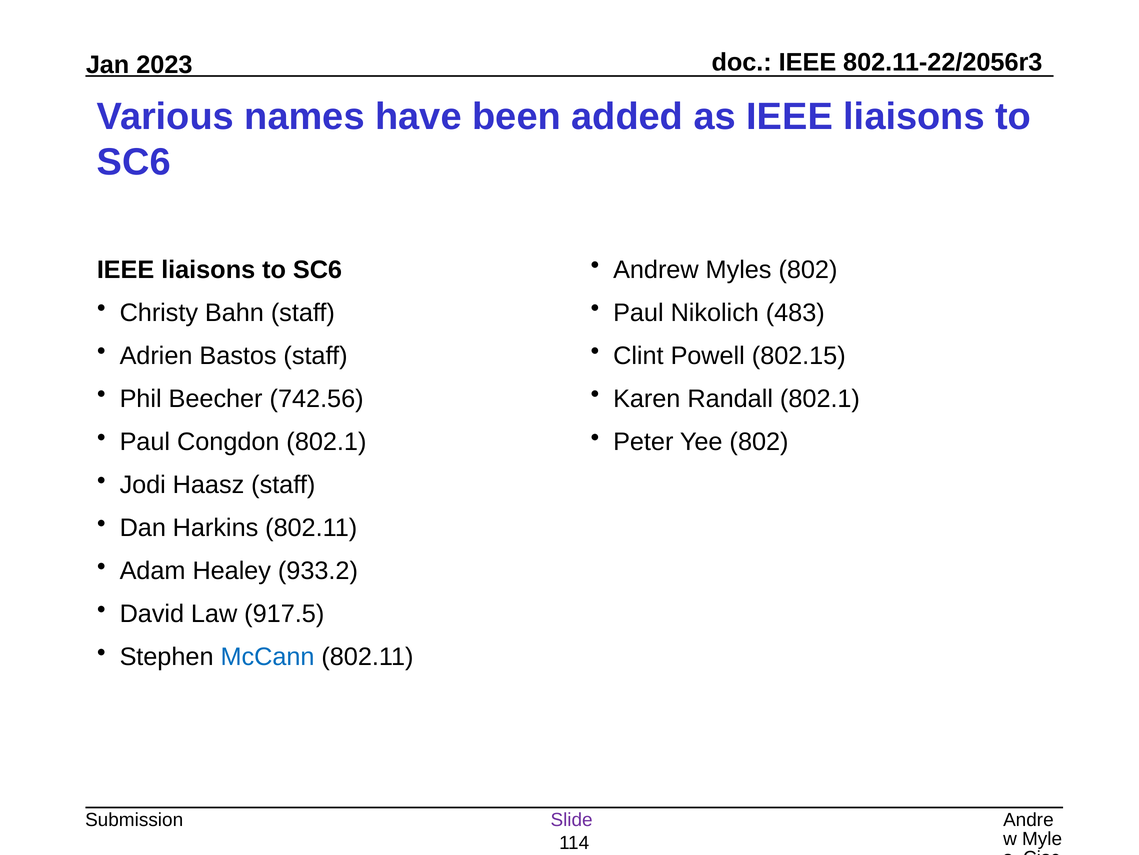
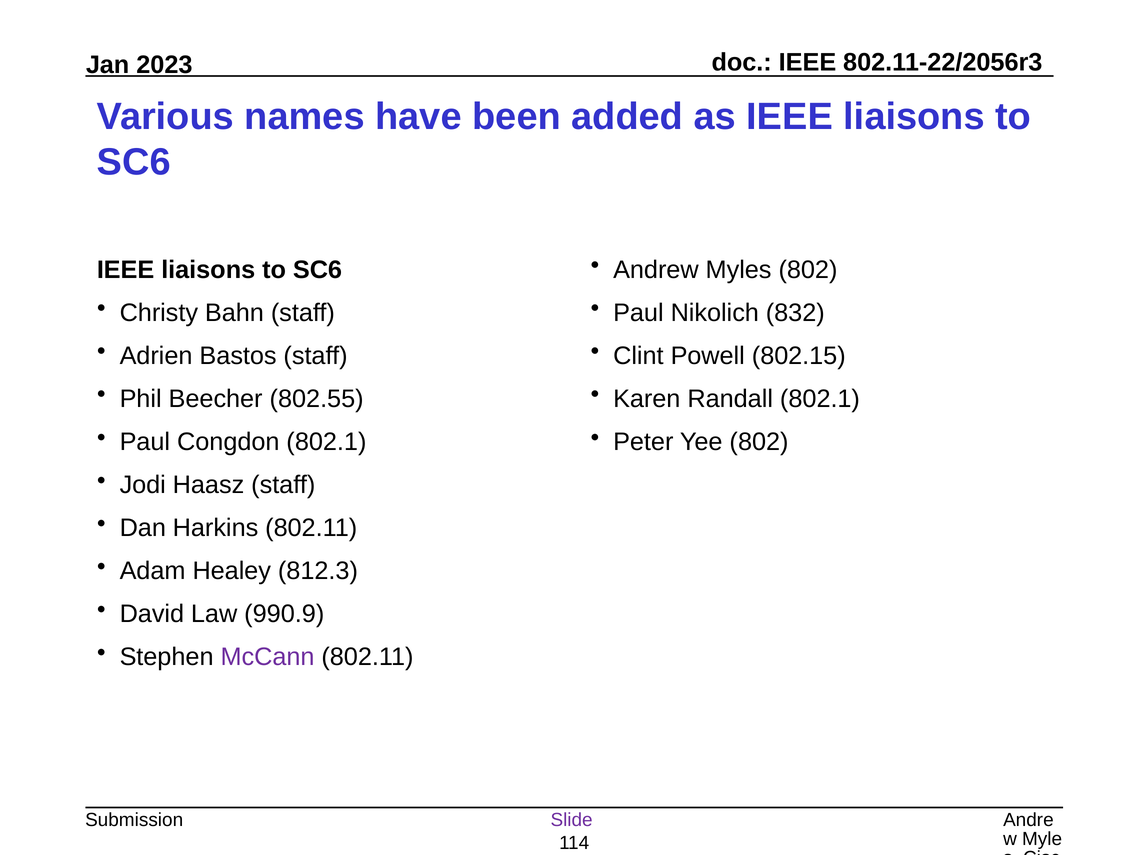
483: 483 -> 832 (795, 312)
742.56: 742.56 -> 802.55 (317, 398)
933.2: 933.2 -> 812.3 (318, 570)
917.5: 917.5 -> 990.9 (284, 613)
McCann colour: blue -> purple (268, 656)
